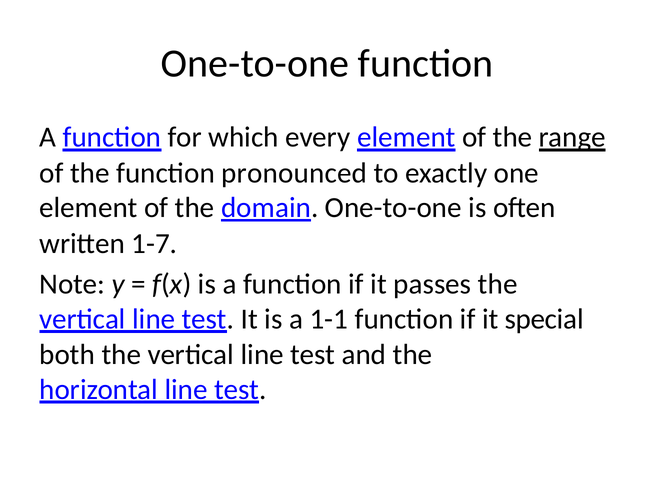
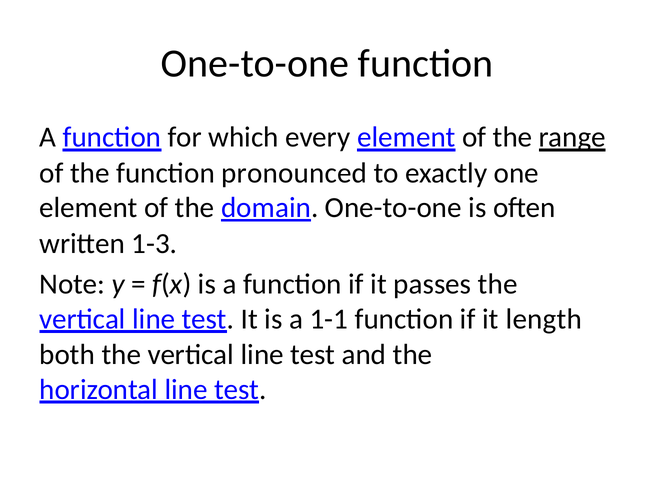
1-7: 1-7 -> 1-3 (154, 244)
special: special -> length (544, 319)
